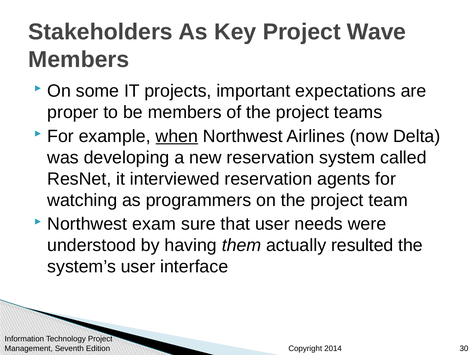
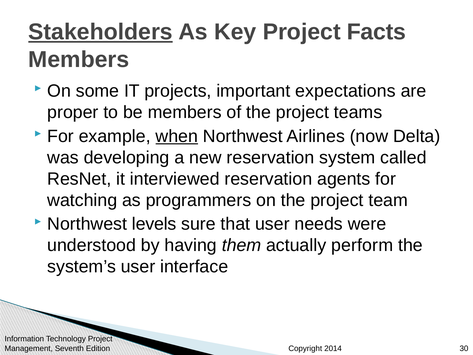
Stakeholders underline: none -> present (101, 32)
Wave: Wave -> Facts (376, 32)
exam: exam -> levels (154, 224)
resulted: resulted -> perform (362, 245)
